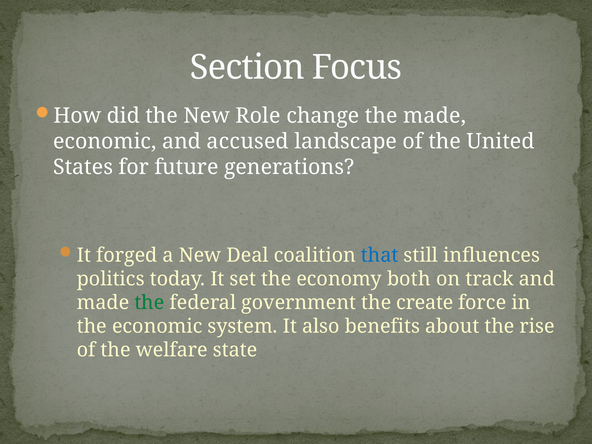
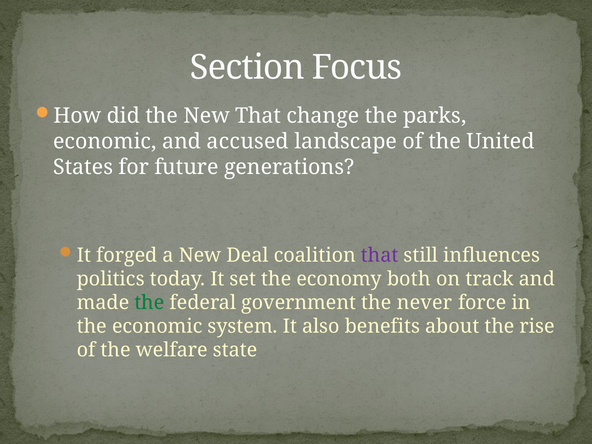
New Role: Role -> That (258, 116)
the made: made -> parks (435, 116)
that colour: blue -> purple (380, 255)
create: create -> never (425, 303)
